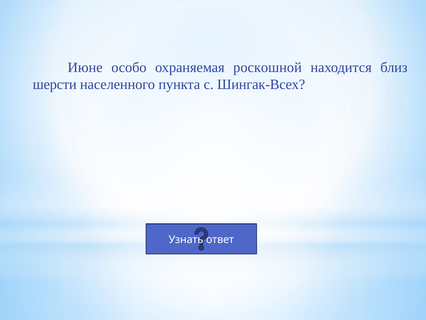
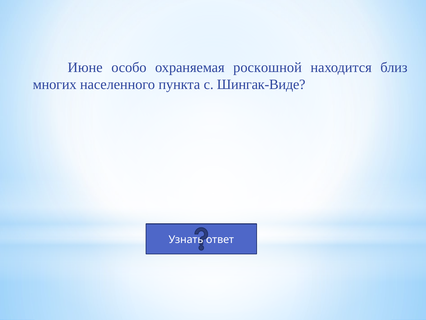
шерсти: шерсти -> многих (55, 84)
Шингак-Всех: Шингак-Всех -> Шингак-Виде (261, 84)
